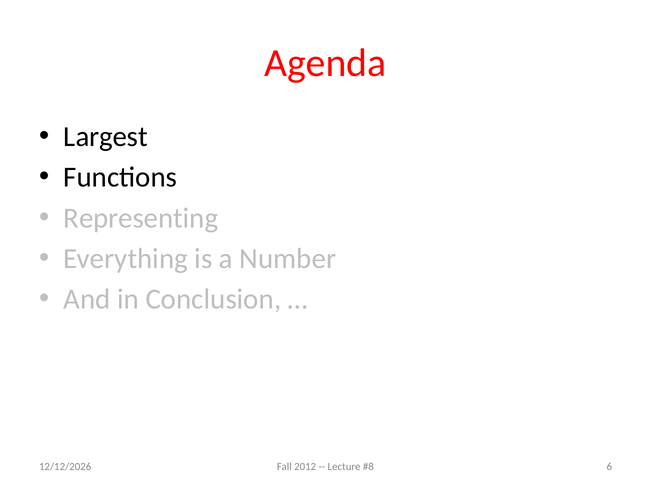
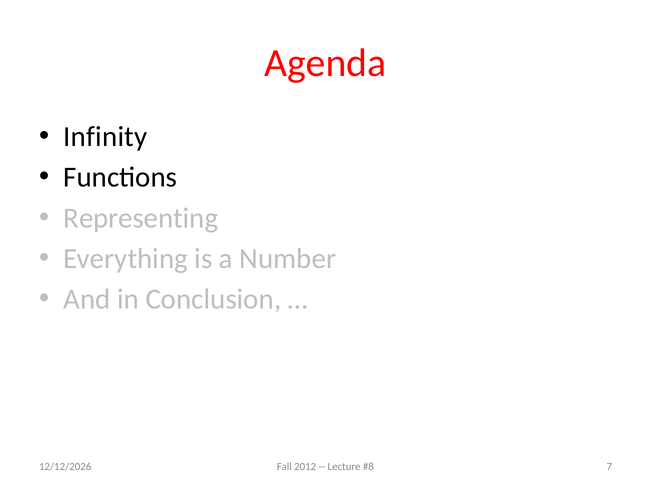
Largest: Largest -> Infinity (105, 137)
6: 6 -> 7 (609, 466)
